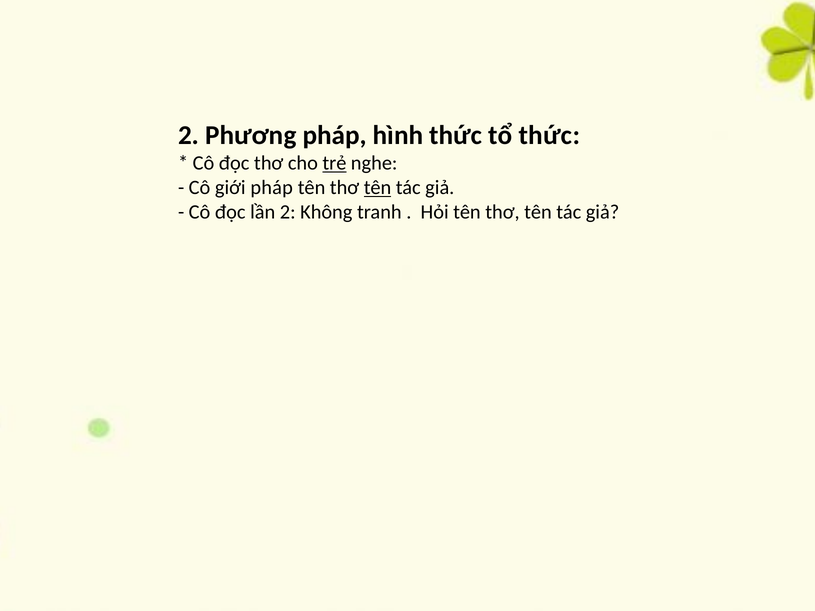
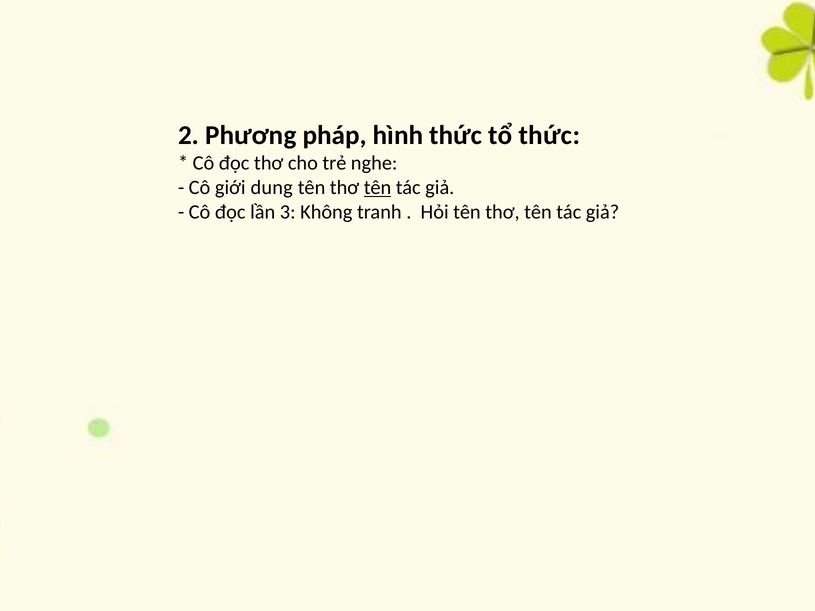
trẻ underline: present -> none (334, 163)
giới pháp: pháp -> dung (272, 188)
lần 2: 2 -> 3 (288, 212)
